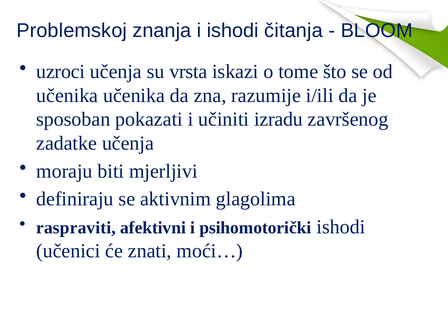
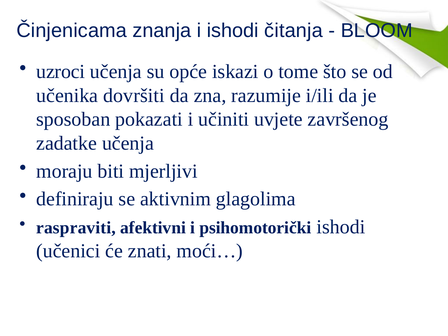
Problemskoj: Problemskoj -> Činjenicama (72, 31)
vrsta: vrsta -> opće (188, 72)
učenika učenika: učenika -> dovršiti (134, 95)
izradu: izradu -> uvjete (278, 119)
